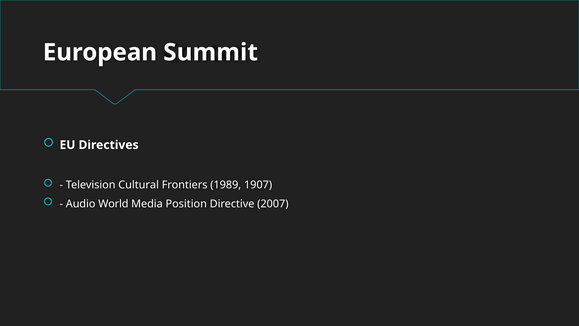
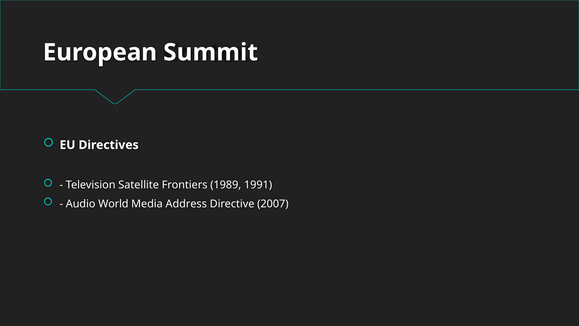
Cultural: Cultural -> Satellite (139, 185)
1907: 1907 -> 1991 (258, 185)
Position: Position -> Address (186, 204)
